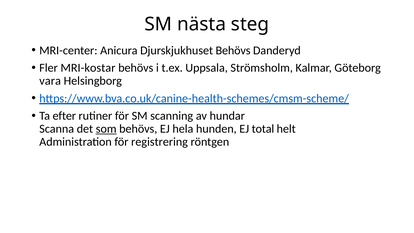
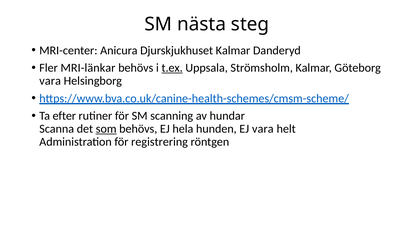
Djurskjukhuset Behövs: Behövs -> Kalmar (233, 50)
MRI-kostar: MRI-kostar -> MRI-länkar (88, 68)
t.ex underline: none -> present (172, 68)
EJ total: total -> vara (263, 129)
